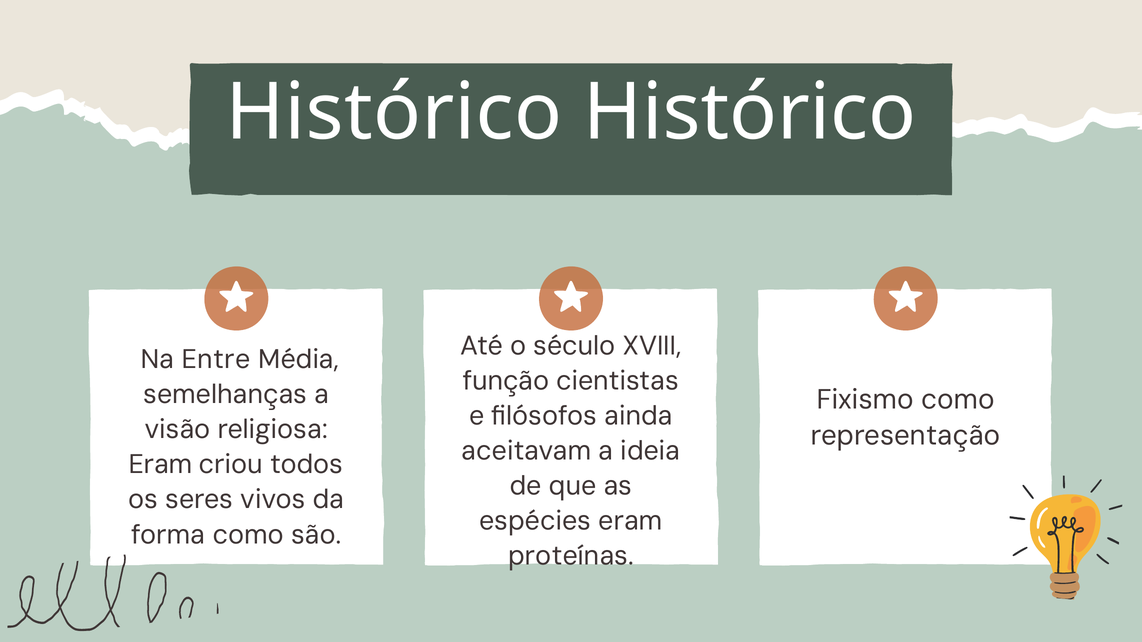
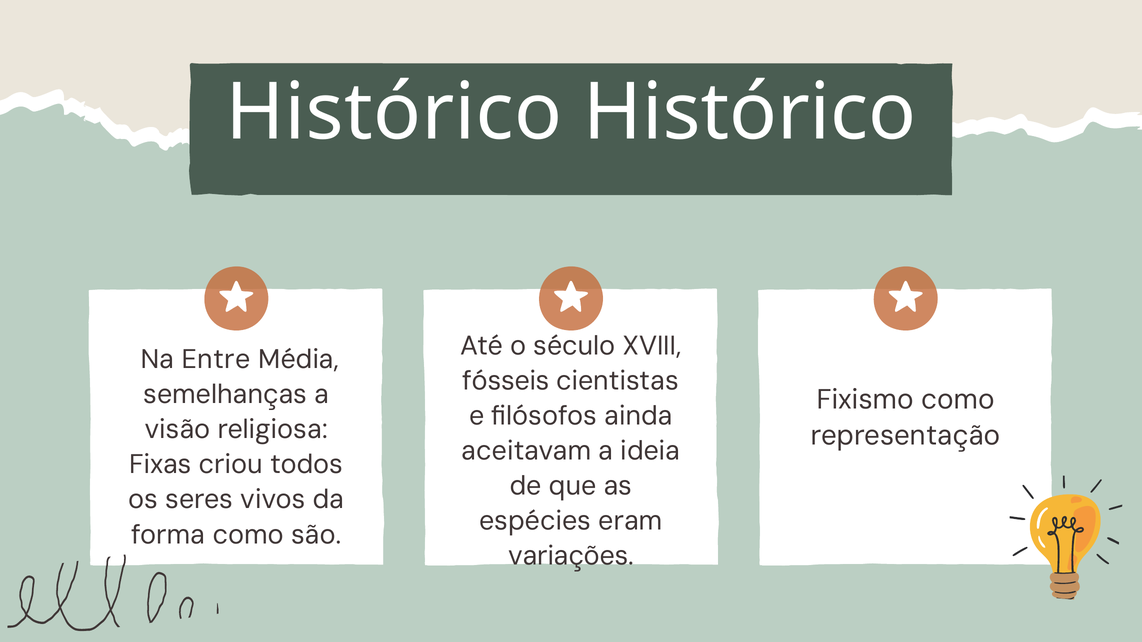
função: função -> fósseis (506, 381)
Eram: Eram -> Fixas (160, 465)
proteínas: proteínas -> variações (571, 556)
